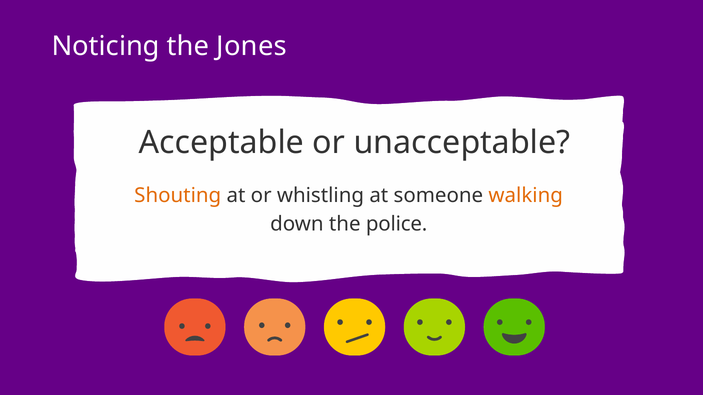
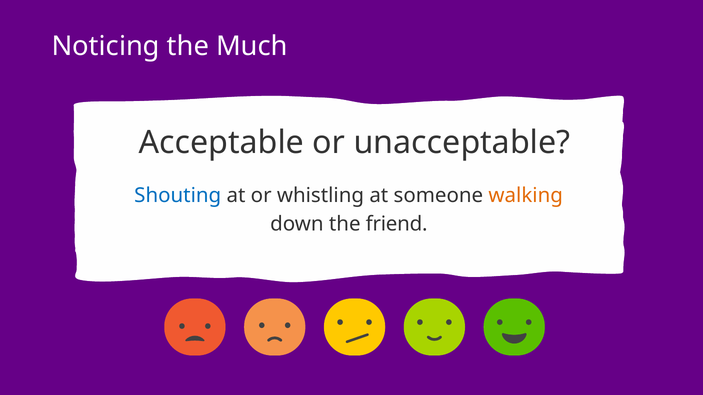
Jones: Jones -> Much (252, 46)
Shouting colour: orange -> blue (178, 196)
police: police -> friend (397, 224)
